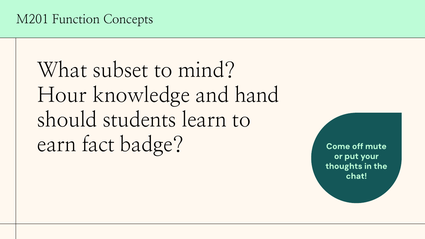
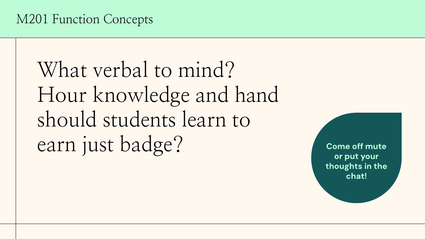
subset: subset -> verbal (121, 70)
fact: fact -> just (98, 145)
